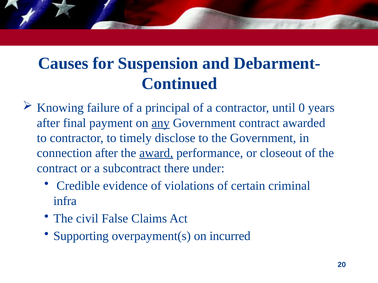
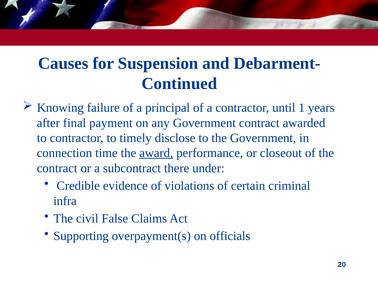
0: 0 -> 1 (302, 108)
any underline: present -> none (161, 123)
connection after: after -> time (106, 153)
incurred: incurred -> officials (230, 236)
